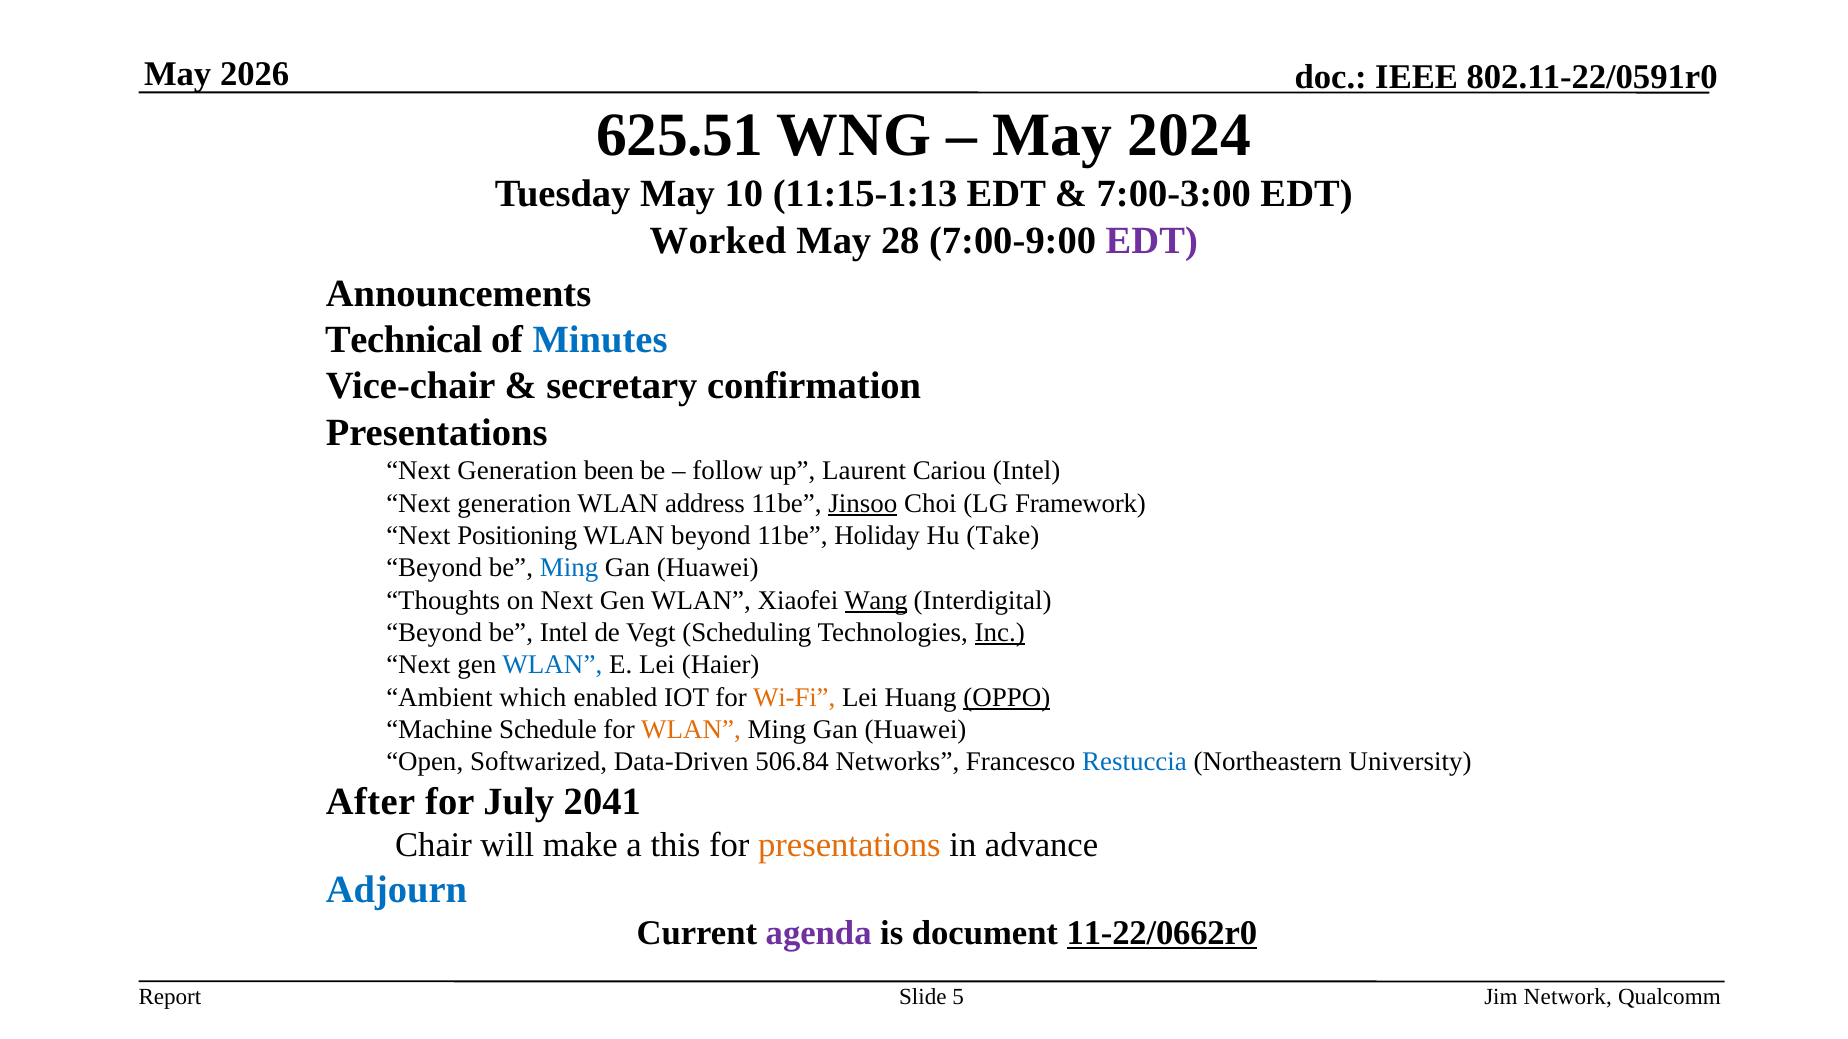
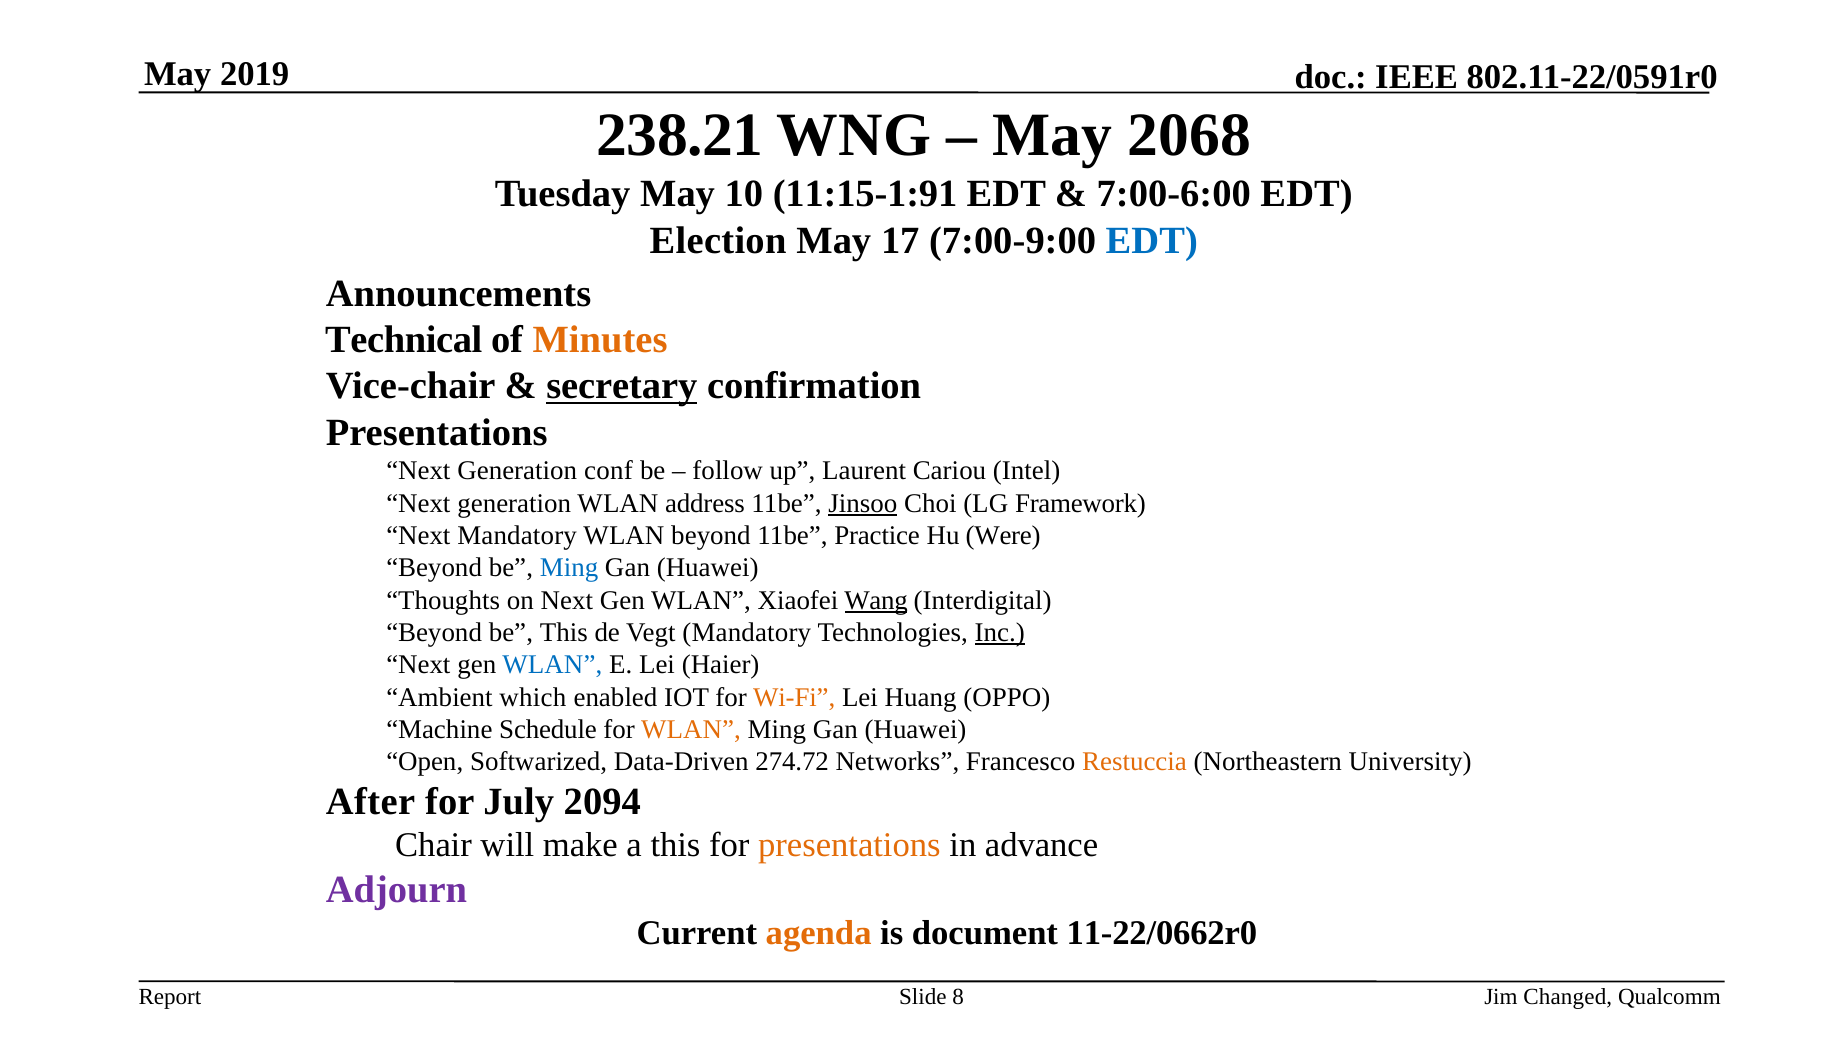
2026: 2026 -> 2019 (255, 74)
625.51: 625.51 -> 238.21 (680, 135)
2024: 2024 -> 2068 (1189, 135)
11:15-1:13: 11:15-1:13 -> 11:15-1:91 (865, 194)
7:00-3:00: 7:00-3:00 -> 7:00-6:00 (1174, 194)
Worked: Worked -> Election (718, 240)
28: 28 -> 17 (900, 240)
EDT colour: purple -> blue (1152, 240)
Minutes colour: blue -> orange (600, 340)
secretary underline: none -> present (622, 386)
been: been -> conf (609, 471)
Next Positioning: Positioning -> Mandatory (517, 536)
Holiday: Holiday -> Practice (877, 536)
Take: Take -> Were (1003, 536)
be Intel: Intel -> This (564, 633)
Vegt Scheduling: Scheduling -> Mandatory (747, 633)
OPPO underline: present -> none (1007, 698)
506.84: 506.84 -> 274.72 (792, 762)
Restuccia colour: blue -> orange (1134, 762)
2041: 2041 -> 2094 (602, 802)
Adjourn colour: blue -> purple (396, 890)
agenda colour: purple -> orange (819, 934)
11-22/0662r0 underline: present -> none (1162, 934)
5: 5 -> 8 (958, 997)
Network: Network -> Changed (1568, 997)
